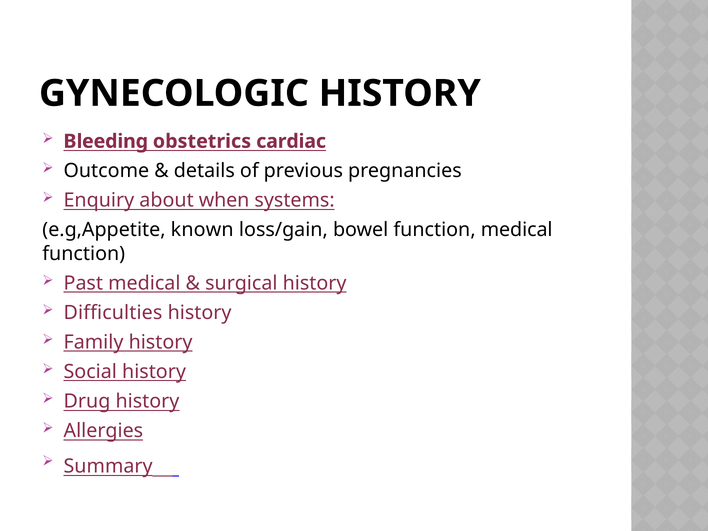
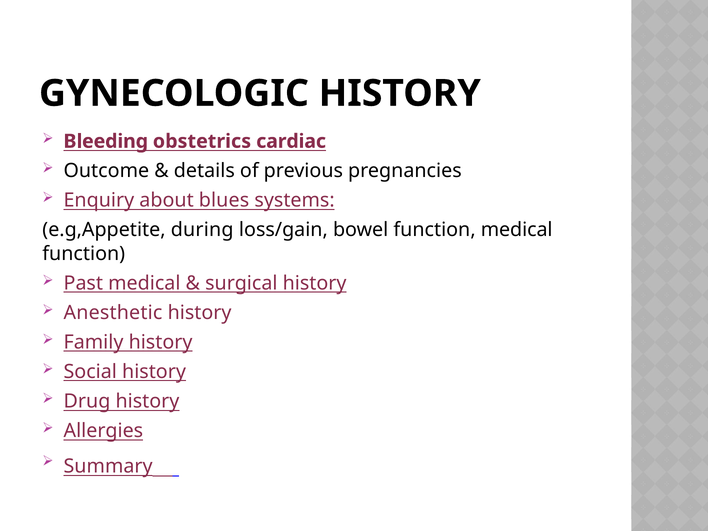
when: when -> blues (224, 200)
known: known -> during (202, 230)
Difficulties: Difficulties -> Anesthetic (113, 313)
